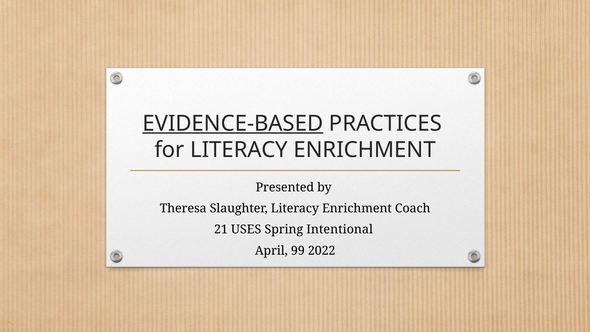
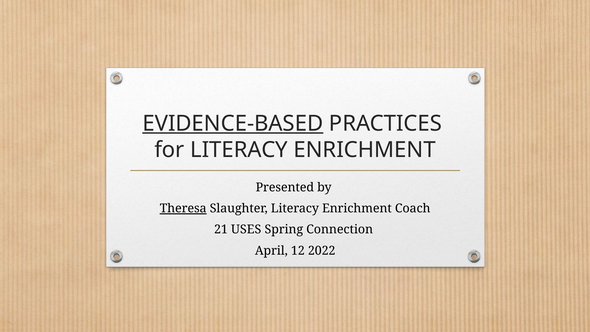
Theresa underline: none -> present (183, 208)
Intentional: Intentional -> Connection (340, 230)
99: 99 -> 12 (298, 251)
